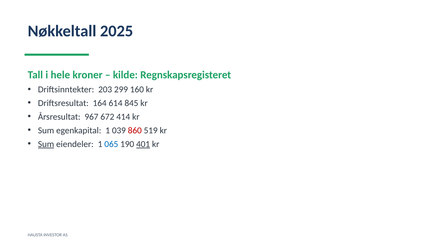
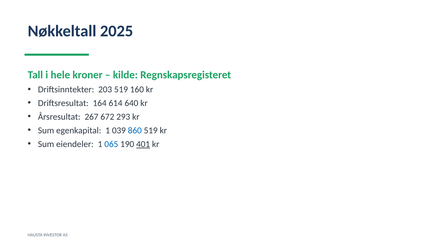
203 299: 299 -> 519 (121, 90)
845: 845 -> 640 (131, 103)
967: 967 -> 267 (92, 117)
414: 414 -> 293 (123, 117)
860 colour: red -> blue (135, 131)
Sum underline: present -> none (46, 144)
